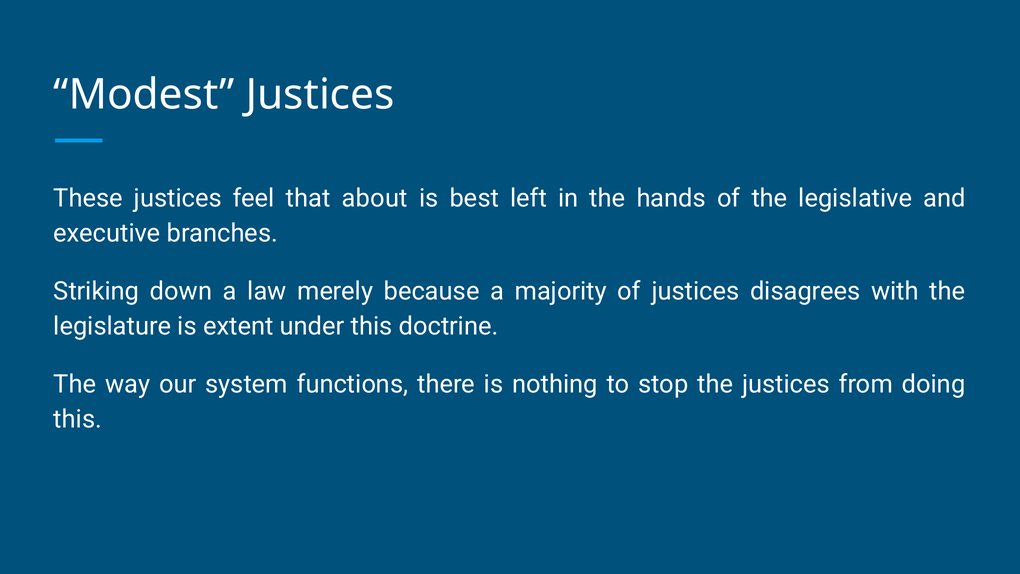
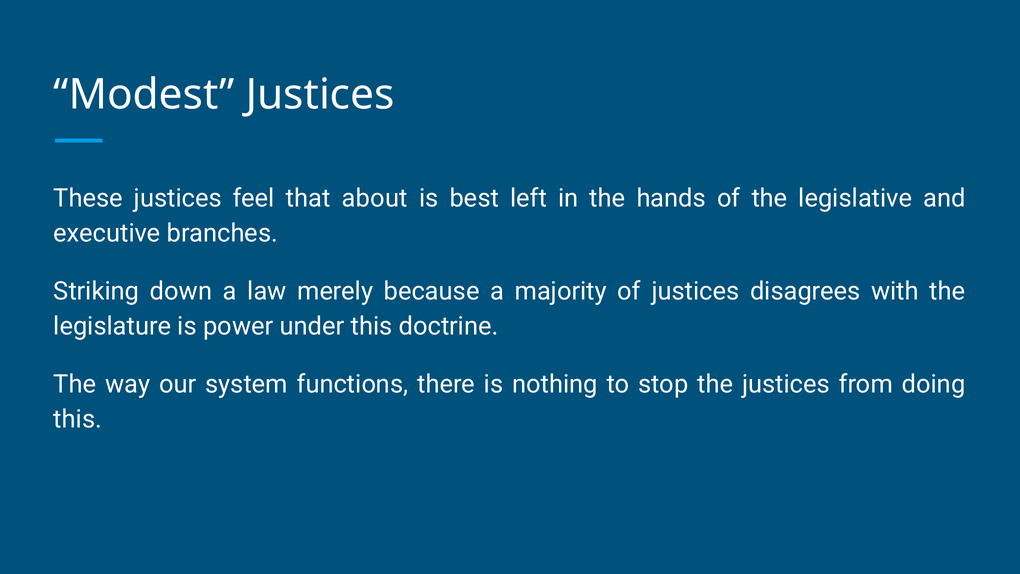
extent: extent -> power (238, 326)
